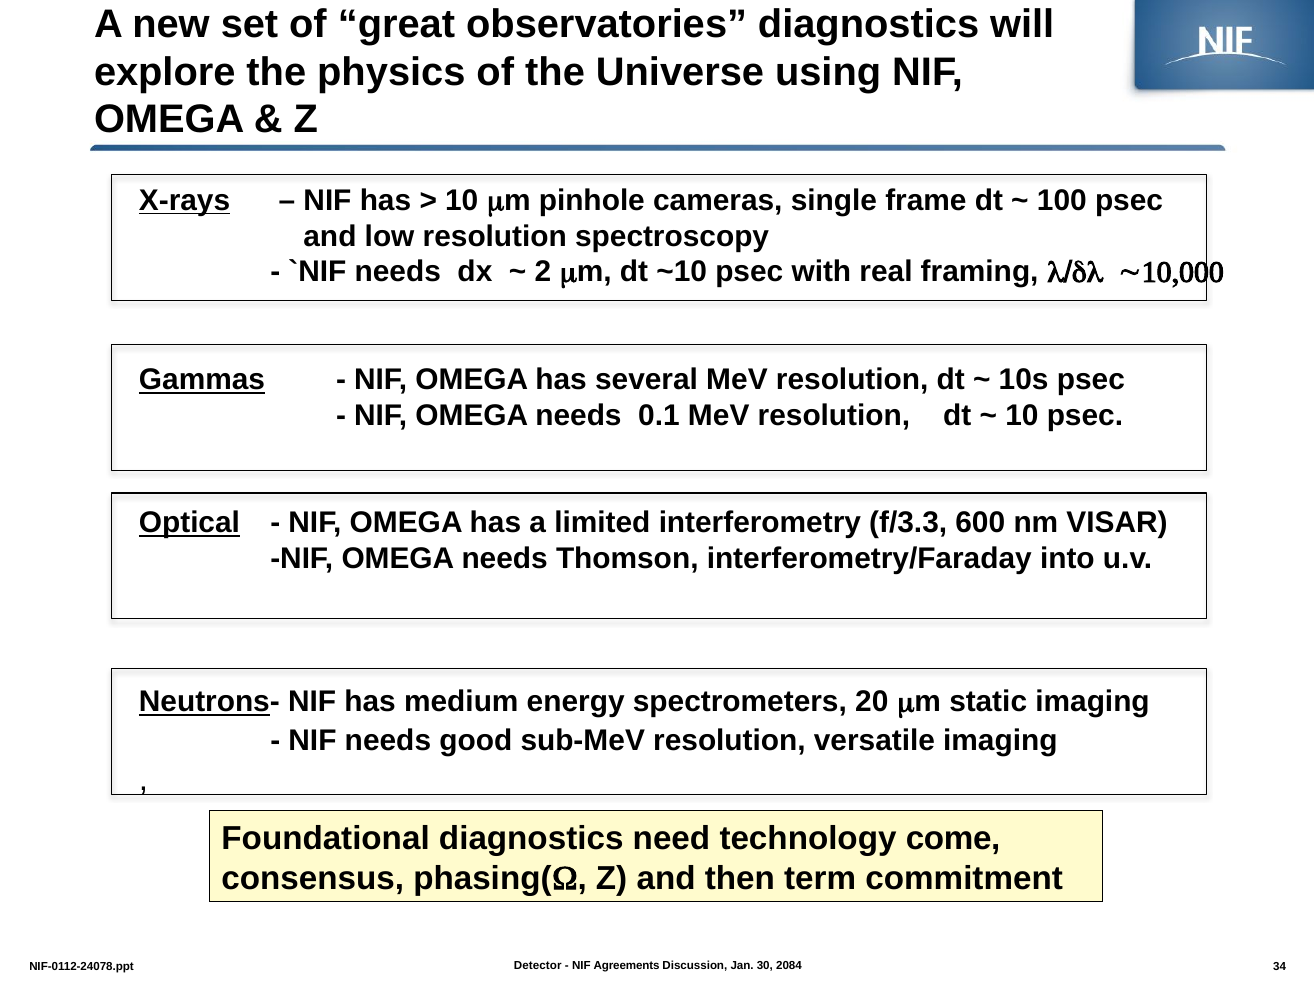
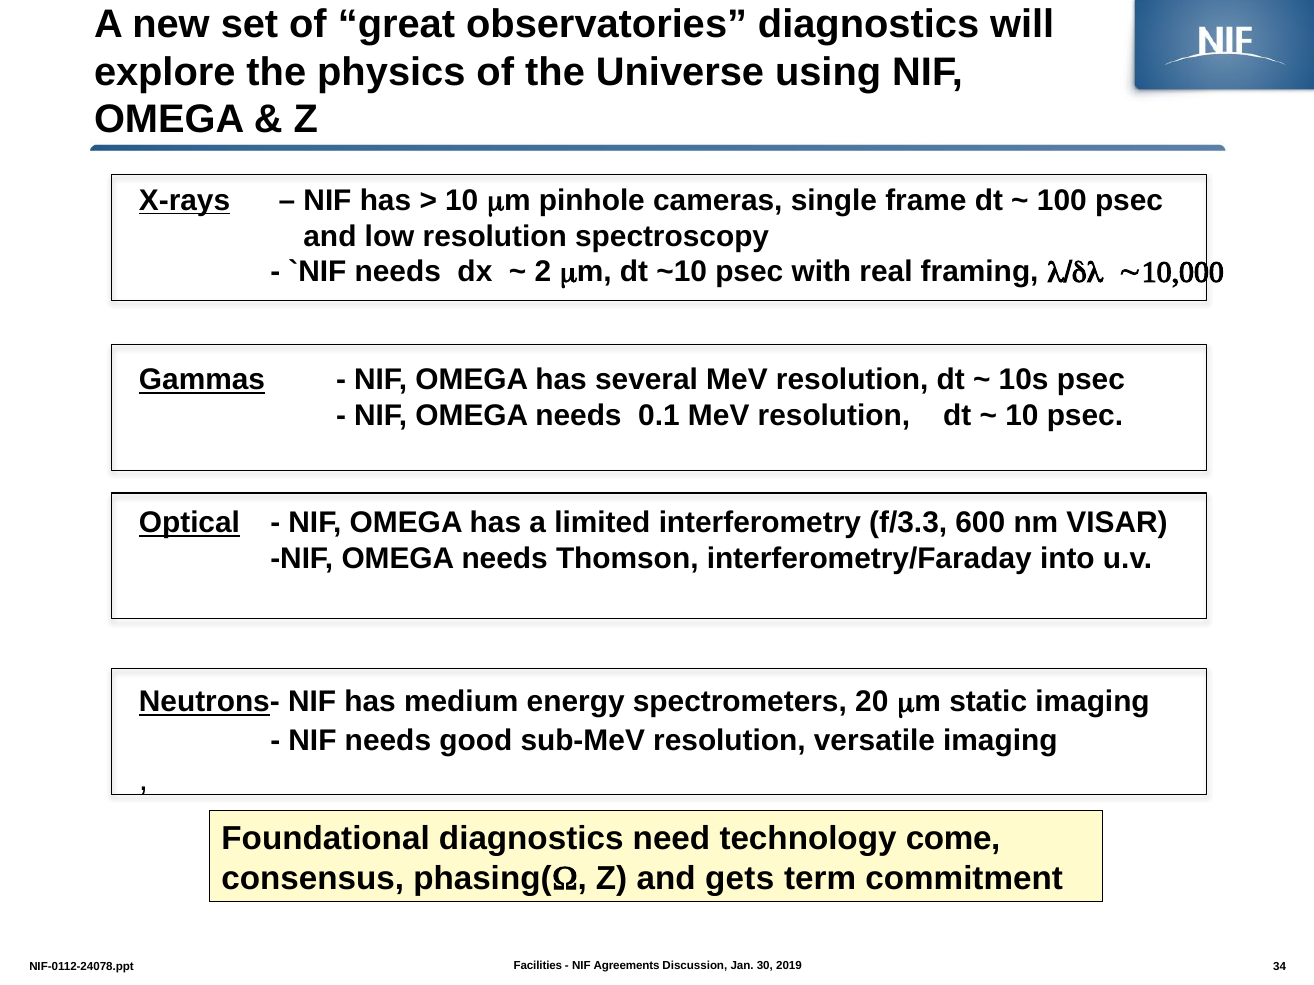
then: then -> gets (740, 879)
Detector: Detector -> Facilities (538, 967)
2084: 2084 -> 2019 (789, 967)
